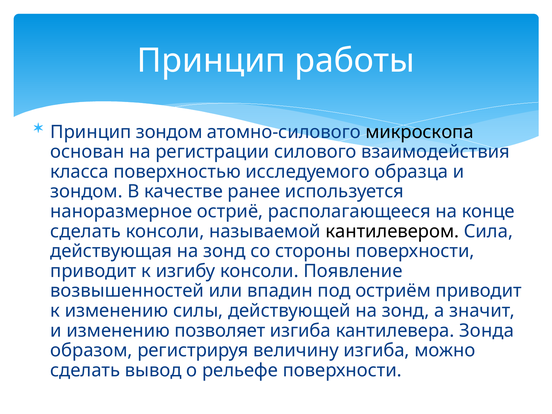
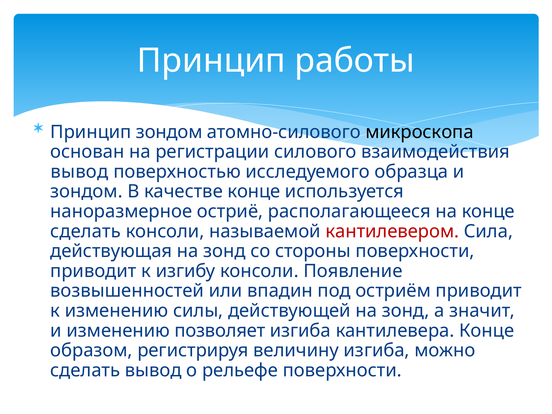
класса: класса -> вывод (79, 172)
качестве ранее: ранее -> конце (254, 192)
кантилевером colour: black -> red (392, 231)
кантилевера Зонда: Зонда -> Конце (487, 331)
